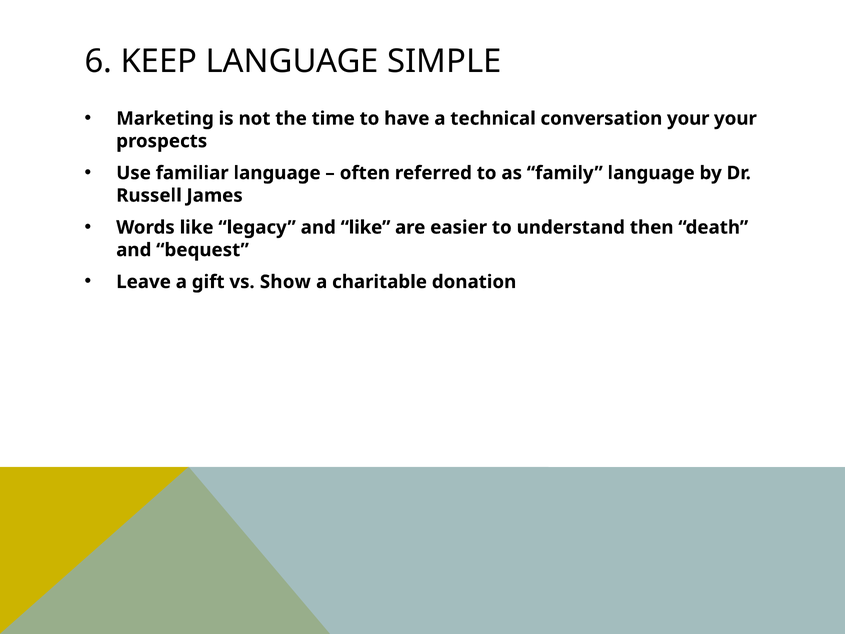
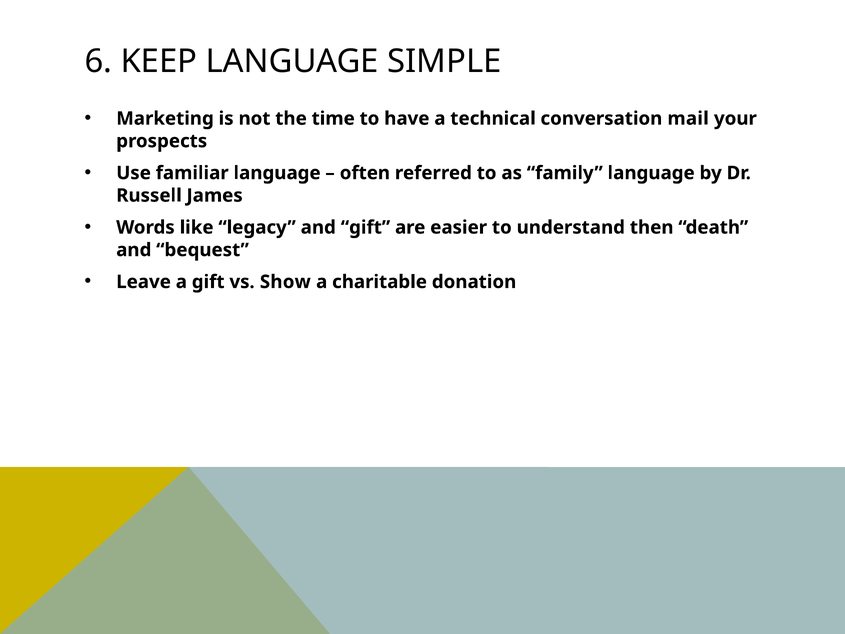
conversation your: your -> mail (688, 118)
and like: like -> gift (365, 227)
